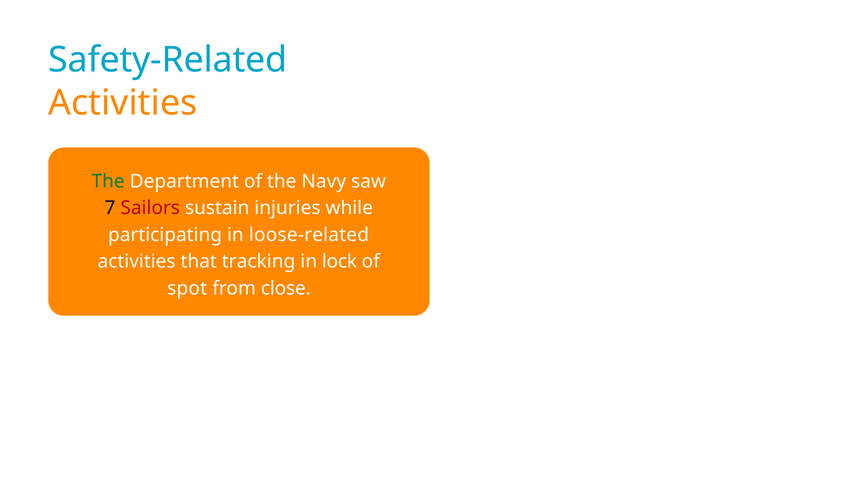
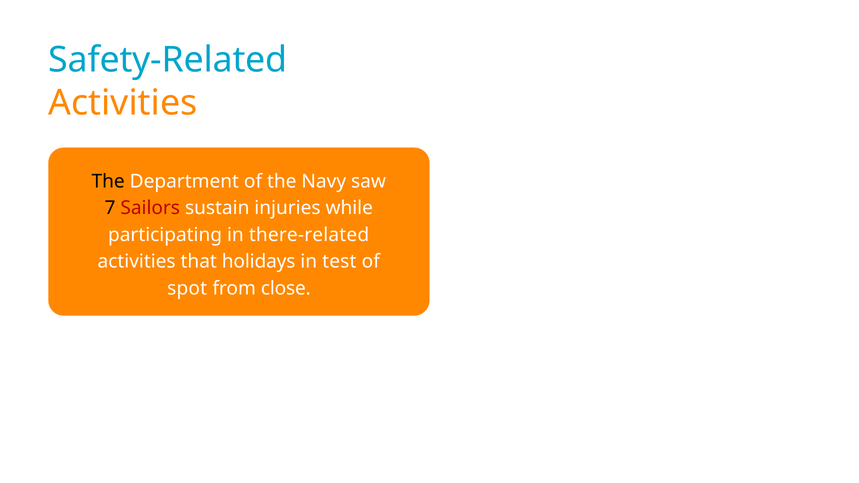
The colour: green -> black (108, 182)
loose-related: loose-related -> there-related (309, 235)
tracking: tracking -> holidays (259, 262)
lock: lock -> test (339, 262)
